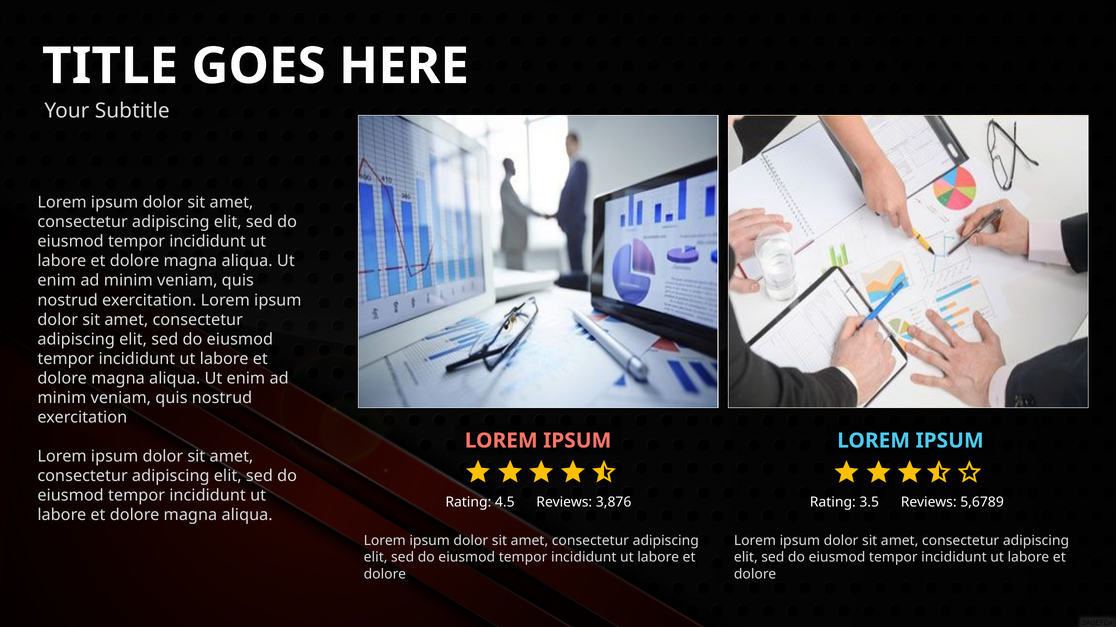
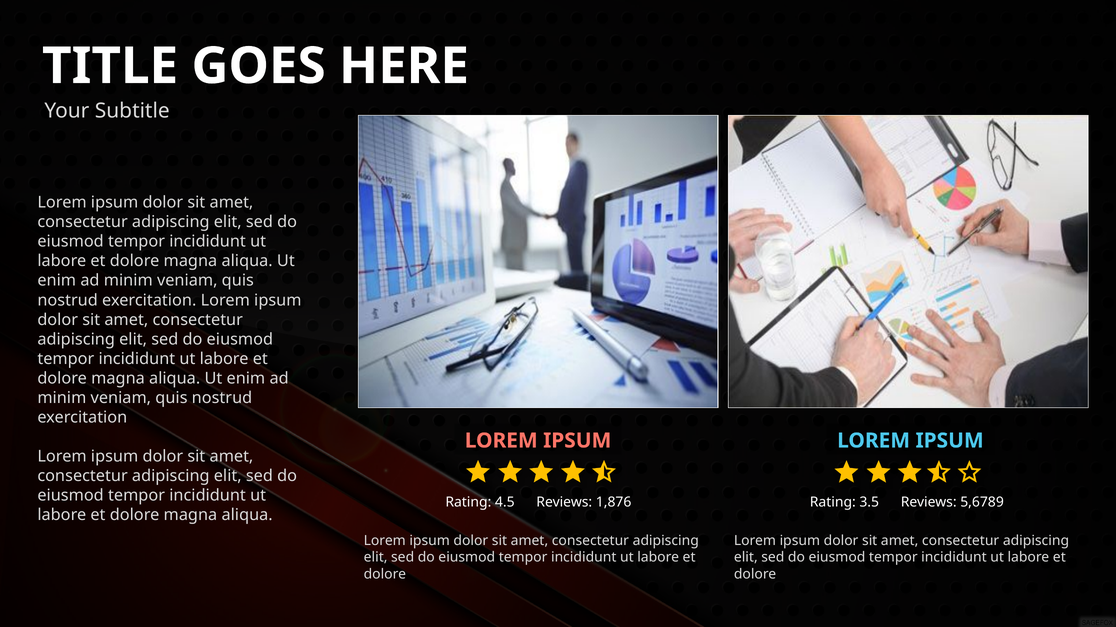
3,876: 3,876 -> 1,876 (614, 503)
